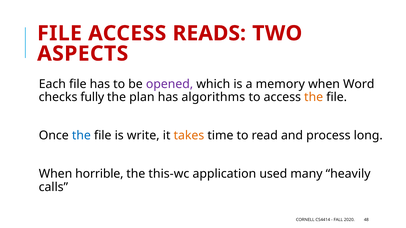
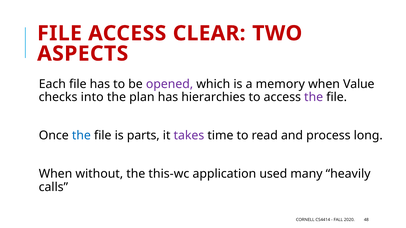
READS: READS -> CLEAR (209, 33)
Word: Word -> Value (359, 84)
fully: fully -> into (92, 97)
algorithms: algorithms -> hierarchies (213, 97)
the colour: orange -> purple (314, 97)
write: write -> parts (143, 136)
takes colour: orange -> purple (189, 136)
horrible: horrible -> without (99, 174)
